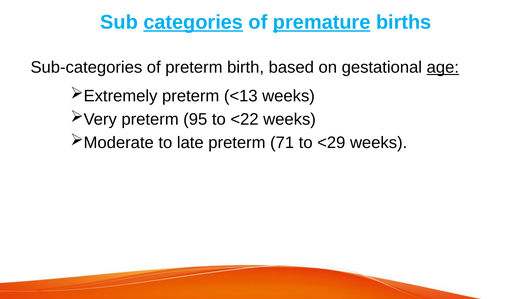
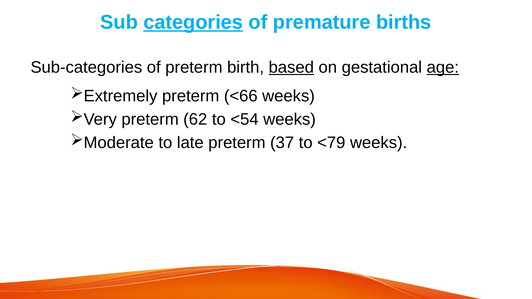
premature underline: present -> none (322, 22)
based underline: none -> present (291, 67)
<13: <13 -> <66 (241, 96)
95: 95 -> 62 (195, 119)
<22: <22 -> <54 (245, 119)
71: 71 -> 37 (282, 143)
<29: <29 -> <79 (331, 143)
